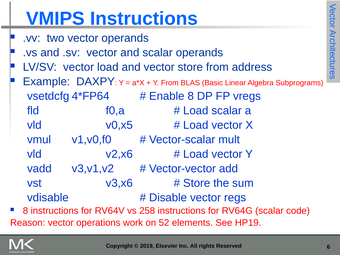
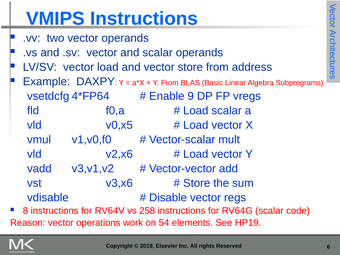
Enable 8: 8 -> 9 (191, 96)
52: 52 -> 54 (164, 223)
